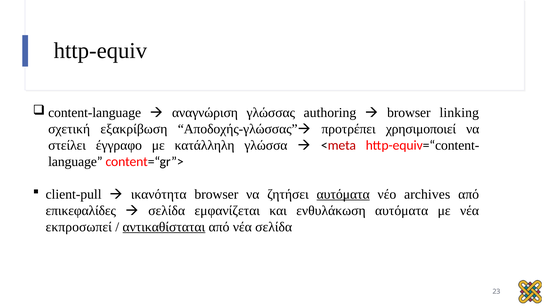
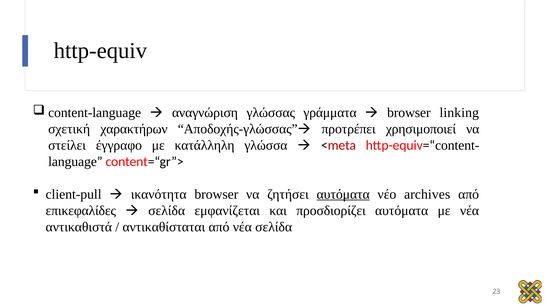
authoring: authoring -> γράμματα (330, 113)
εξακρίβωση: εξακρίβωση -> χαρακτήρων (134, 129)
ενθυλάκωση: ενθυλάκωση -> προσδιορίζει (331, 211)
εκπροσωπεί: εκπροσωπεί -> αντικαθιστά (79, 227)
αντικαθίσταται underline: present -> none (164, 227)
